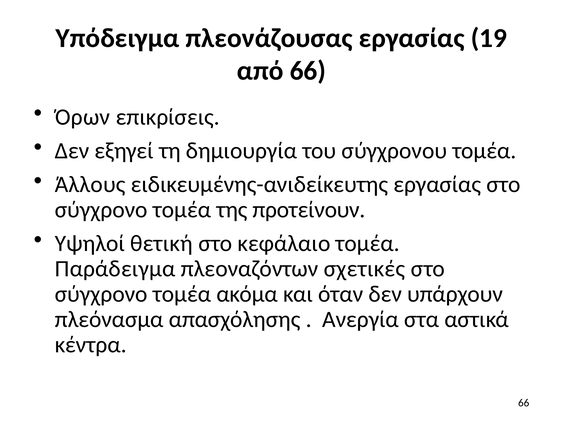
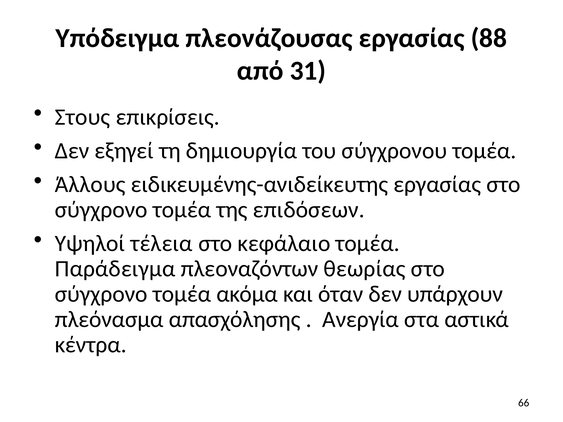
19: 19 -> 88 (489, 38)
από 66: 66 -> 31 (308, 71)
Όρων: Όρων -> Στους (83, 117)
προτείνουν: προτείνουν -> επιδόσεων (309, 210)
θετική: θετική -> τέλεια (162, 244)
σχετικές: σχετικές -> θεωρίας (365, 269)
